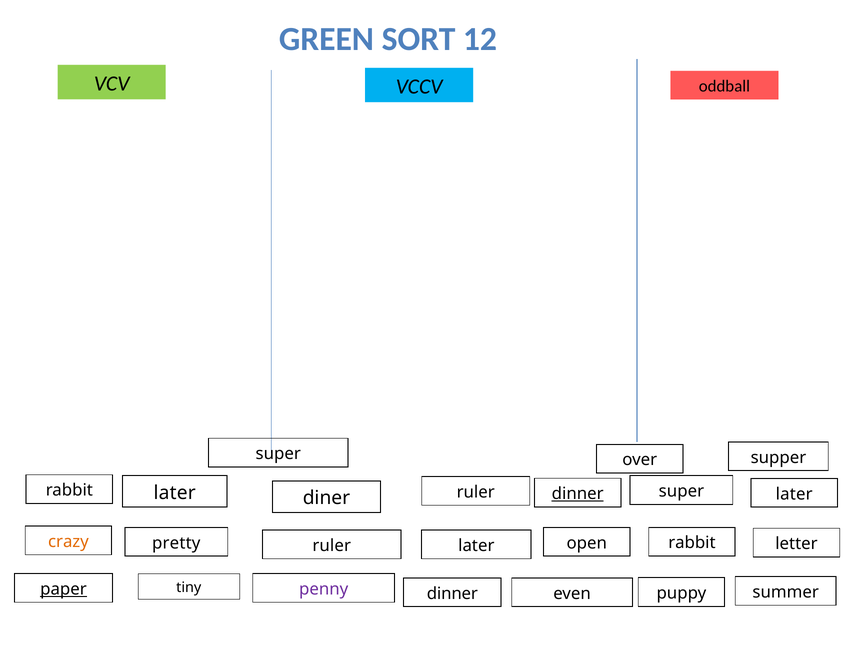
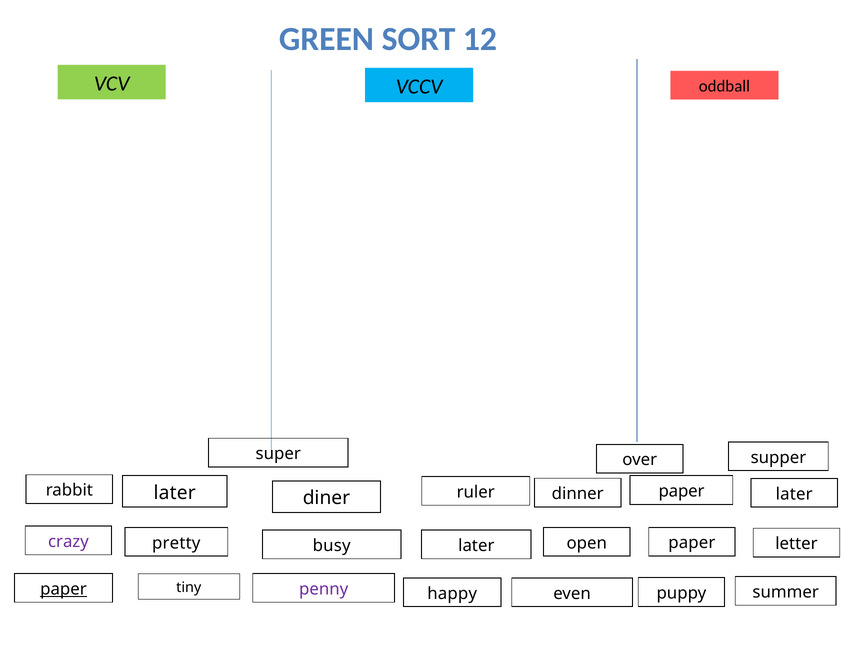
dinner underline: present -> none (578, 494)
super: super -> paper (682, 491)
crazy colour: orange -> purple (68, 541)
open rabbit: rabbit -> paper (692, 543)
ruler: ruler -> busy (332, 545)
dinner: dinner -> happy (452, 593)
